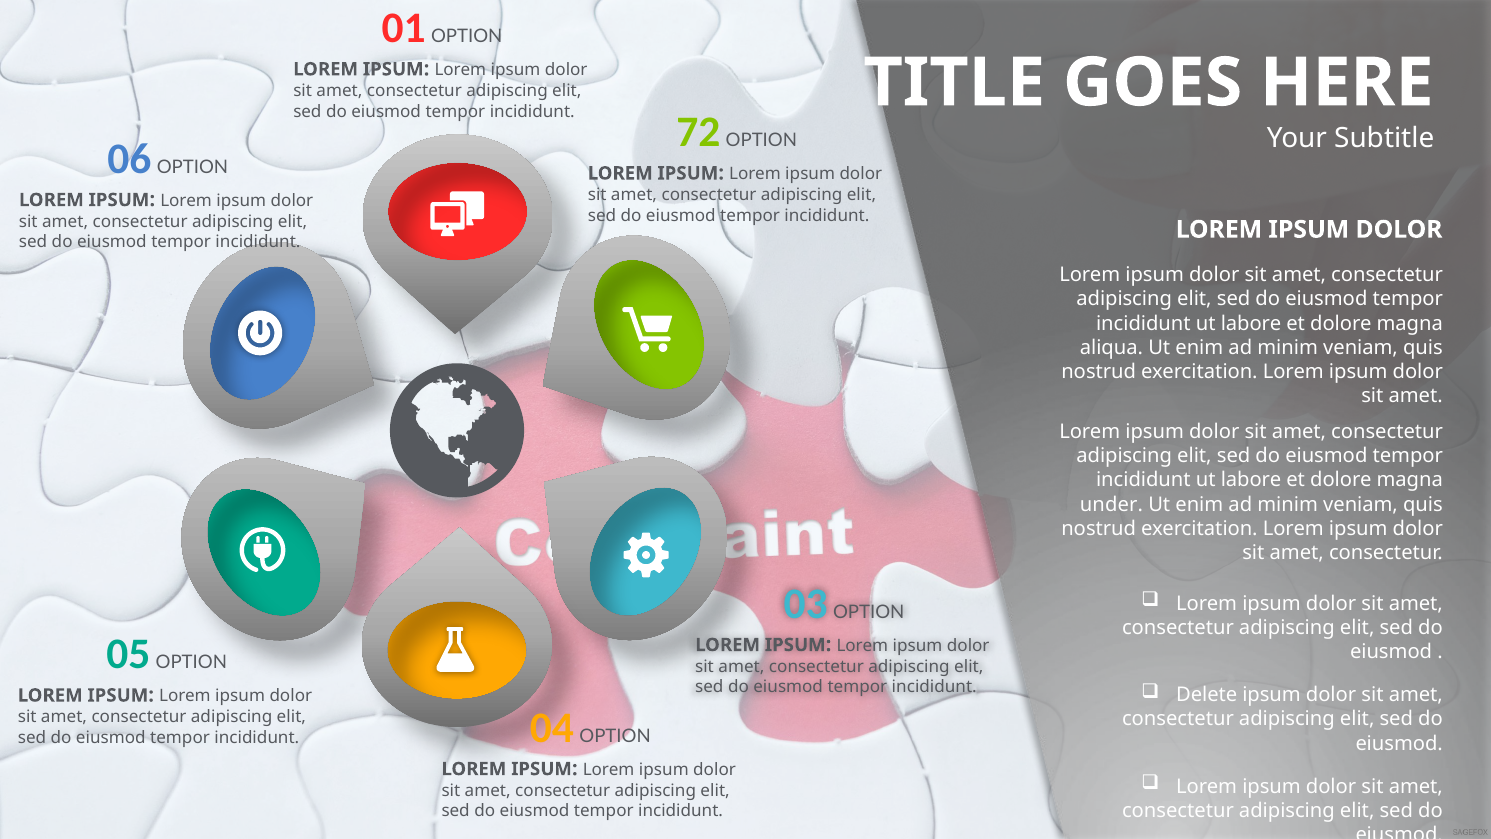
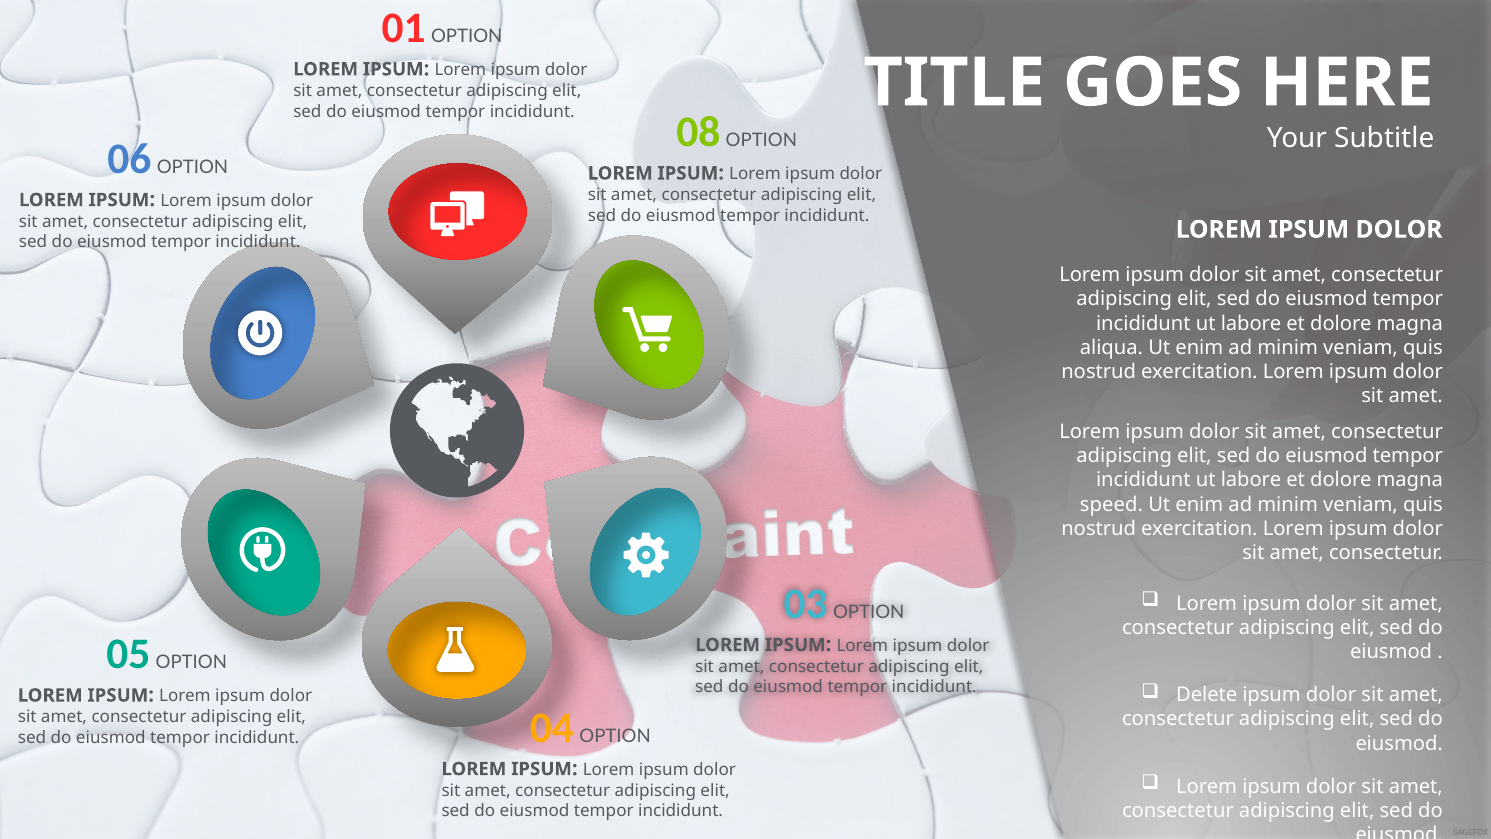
72: 72 -> 08 (698, 132)
under: under -> speed (1111, 504)
